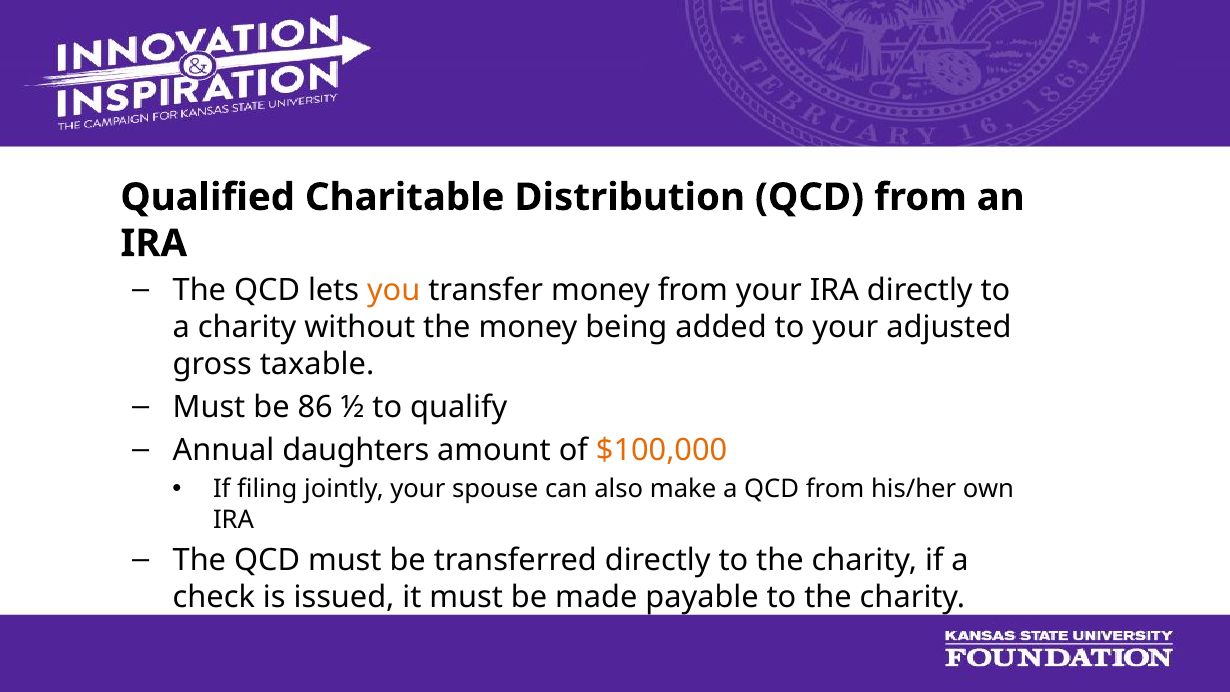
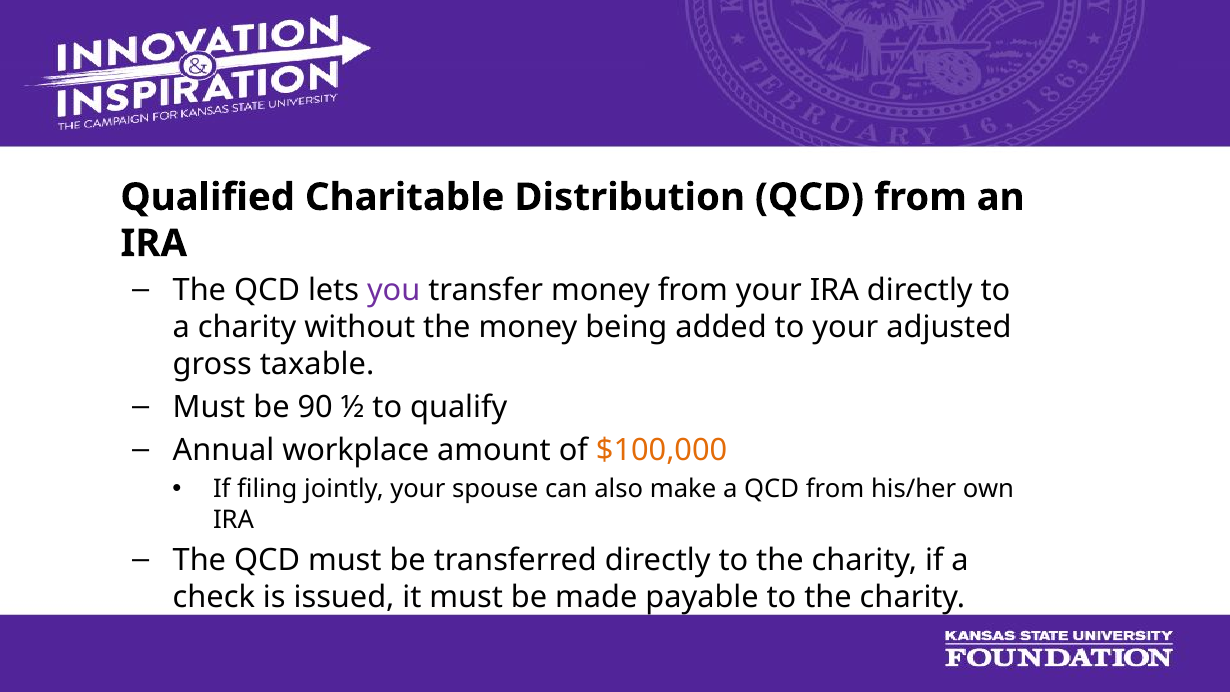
you colour: orange -> purple (394, 290)
86: 86 -> 90 (315, 407)
daughters: daughters -> workplace (356, 450)
